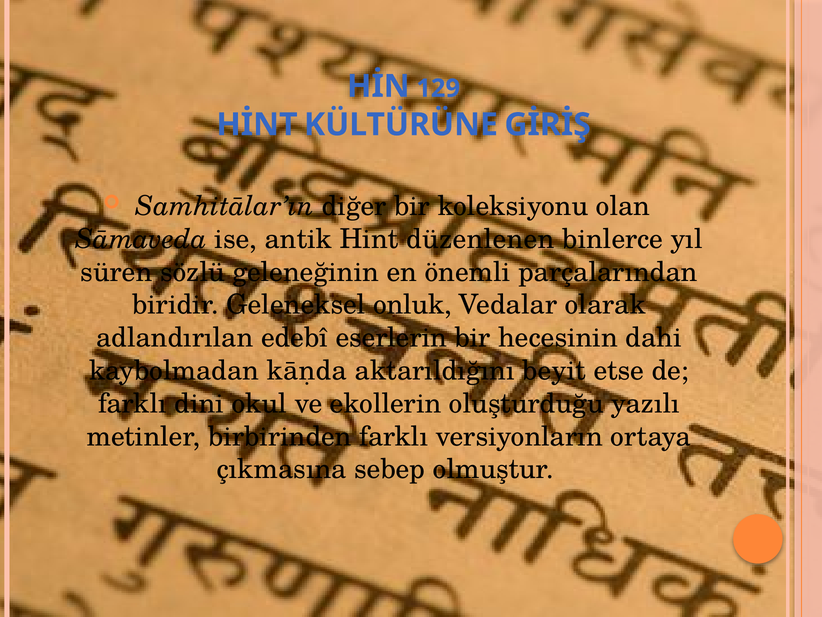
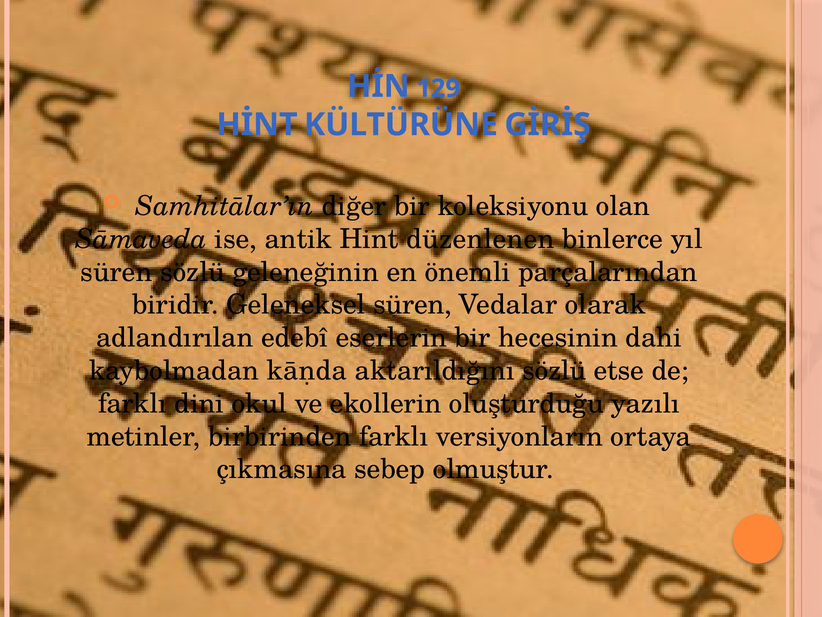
Geleneksel onluk: onluk -> süren (412, 305)
aktarıldığını beyit: beyit -> sözlü (554, 370)
